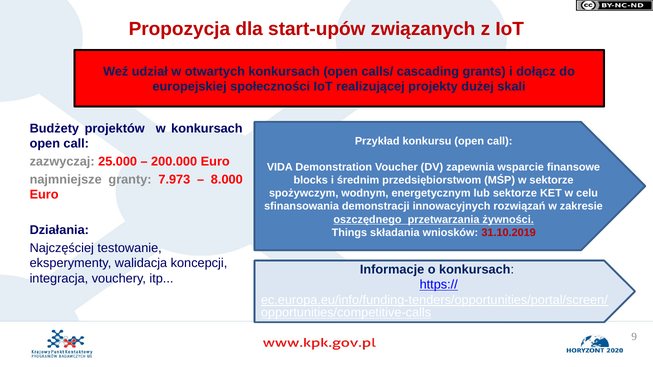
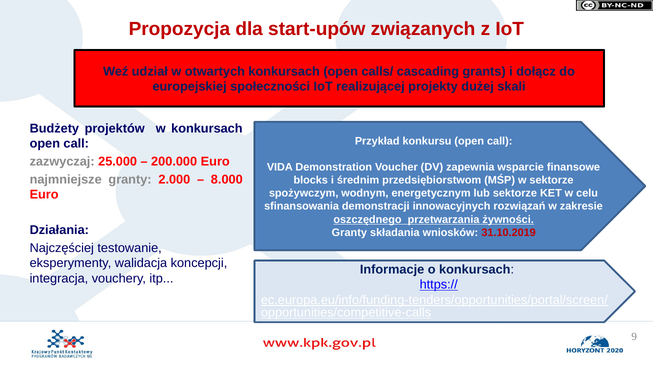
7.973: 7.973 -> 2.000 (174, 179)
Things: Things -> Granty (349, 233)
